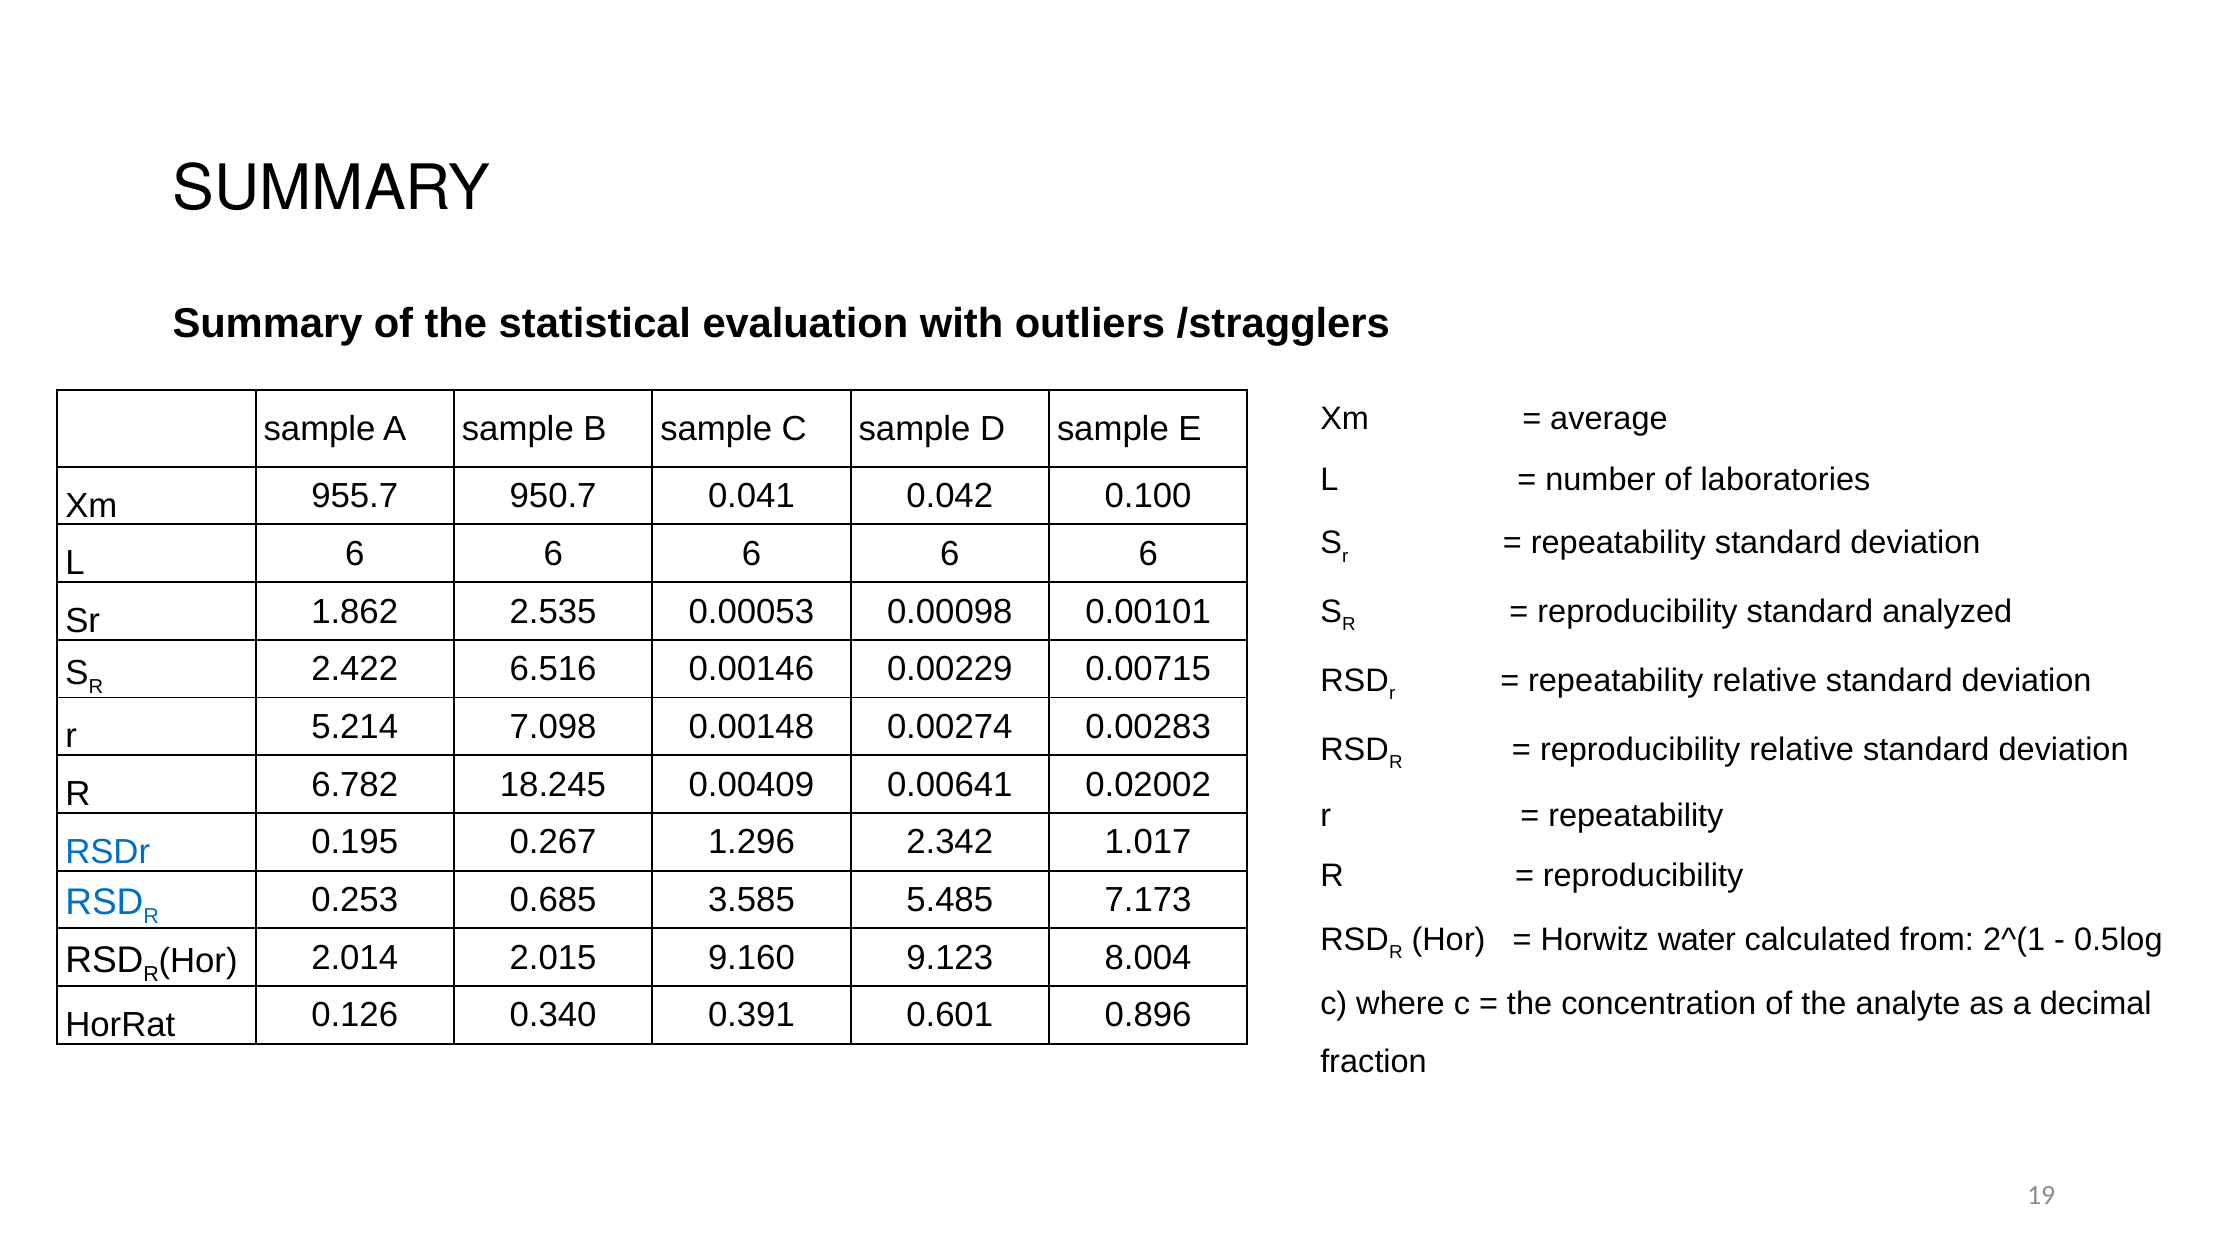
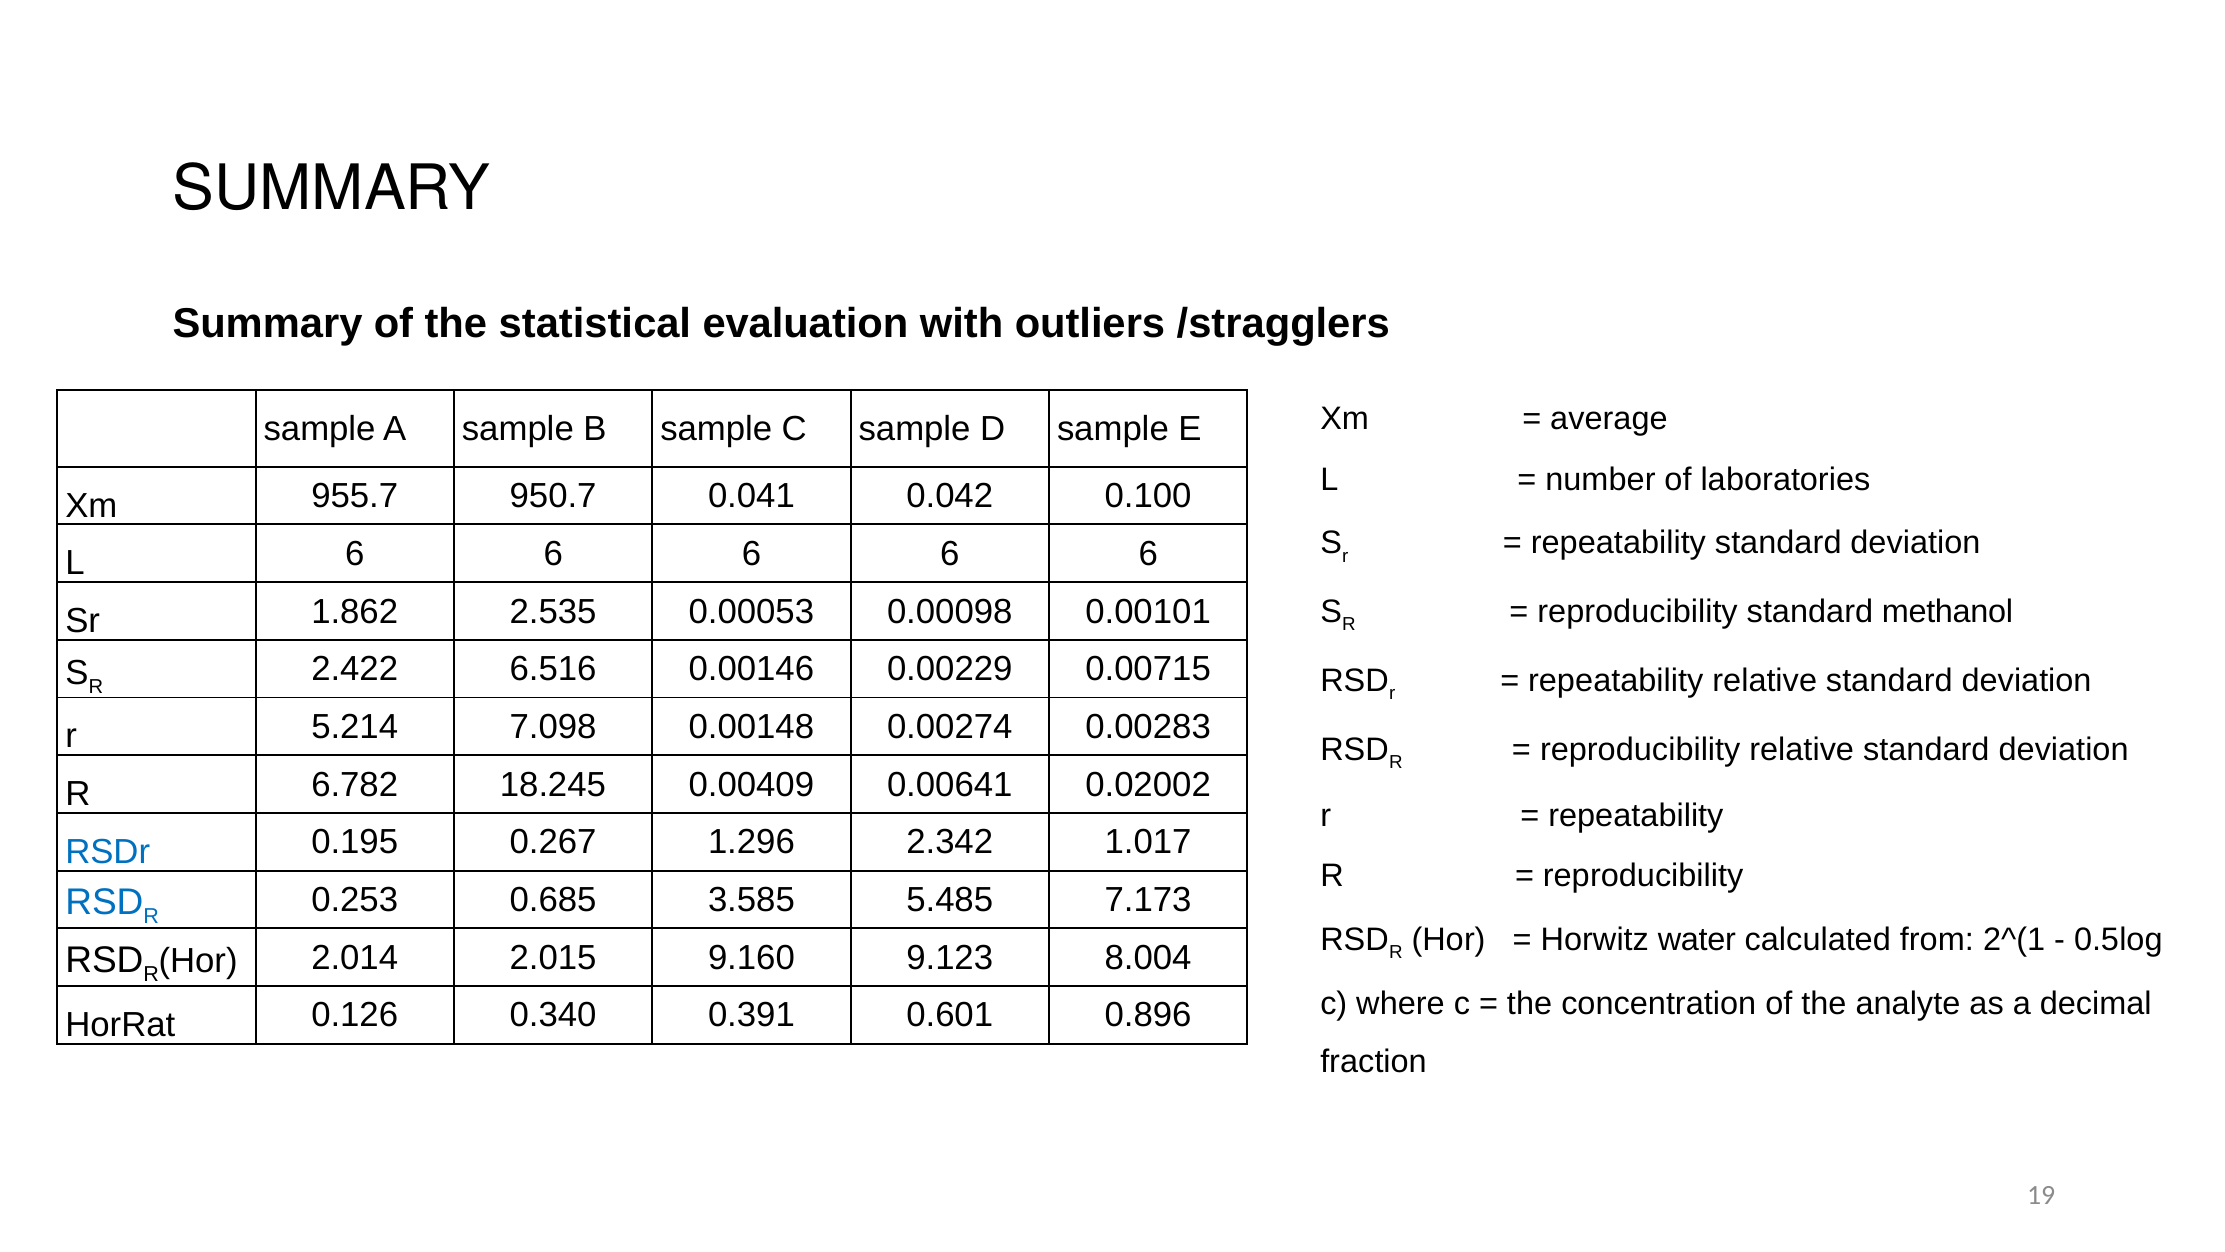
analyzed: analyzed -> methanol (1947, 612)
